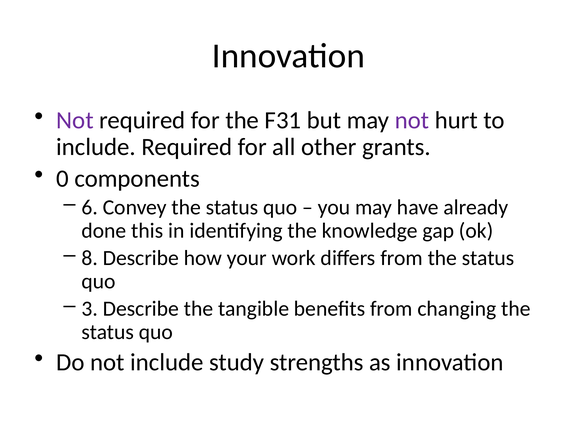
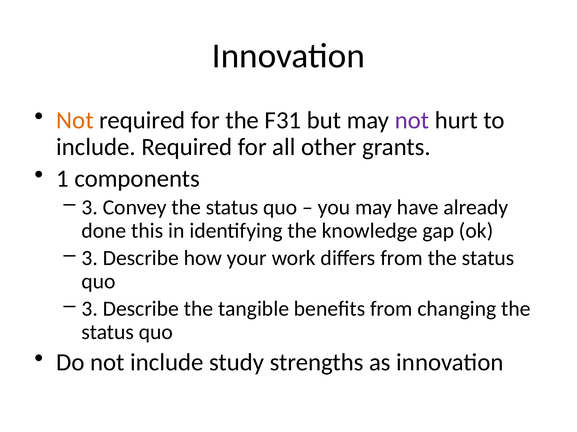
Not colour: purple -> orange (75, 121)
0: 0 -> 1 (63, 179)
6: 6 -> 3 (90, 208)
8: 8 -> 3 (90, 258)
